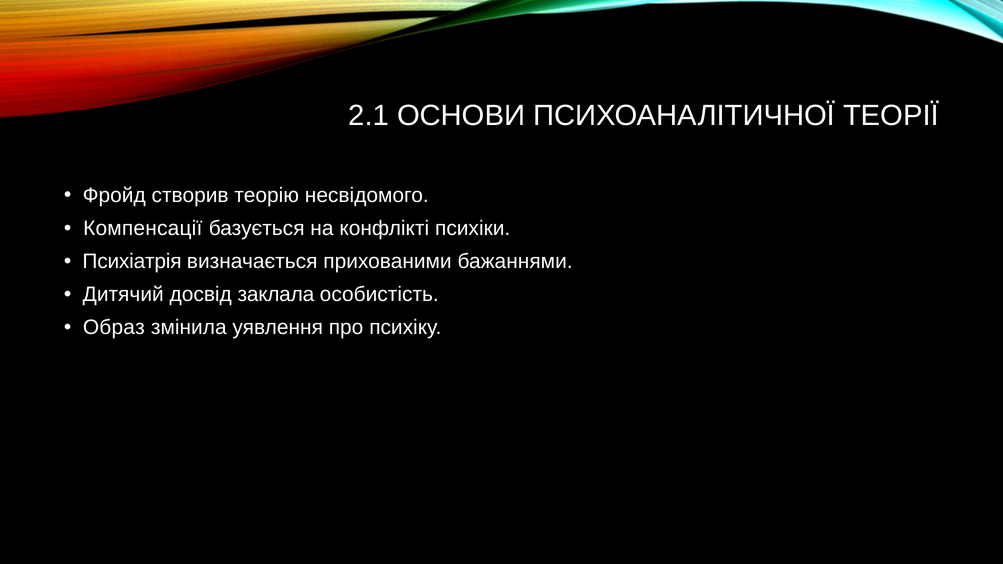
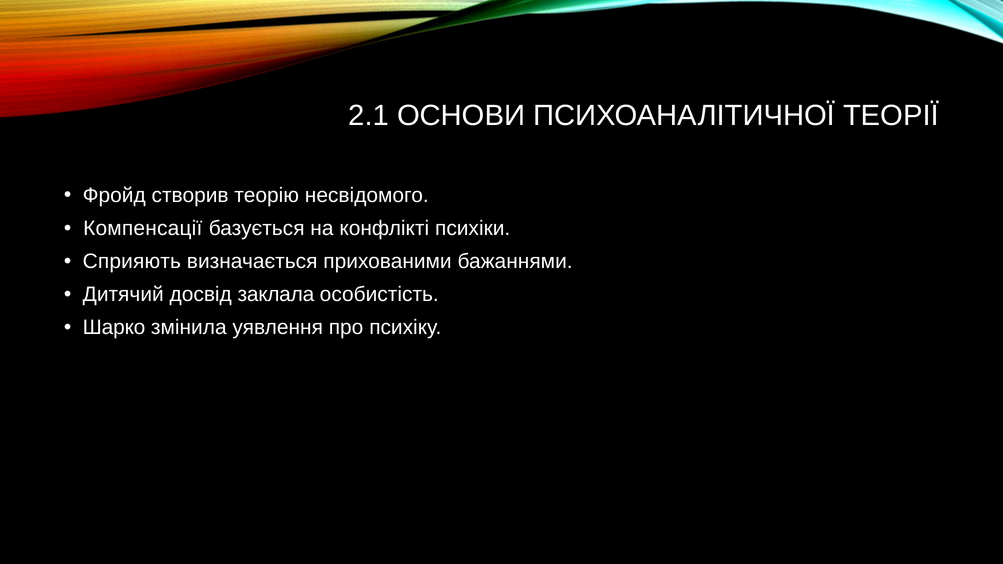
Психіатрія: Психіатрія -> Сприяють (132, 262)
Образ: Образ -> Шарко (114, 328)
